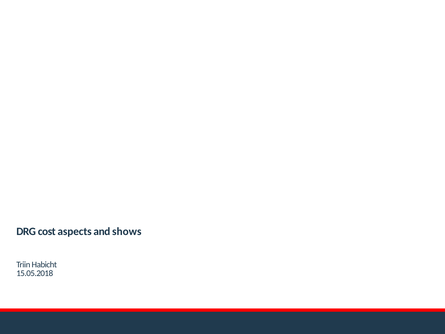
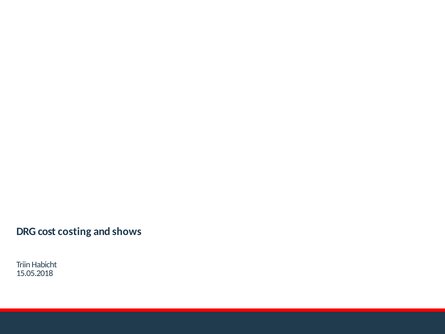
aspects: aspects -> costing (75, 231)
